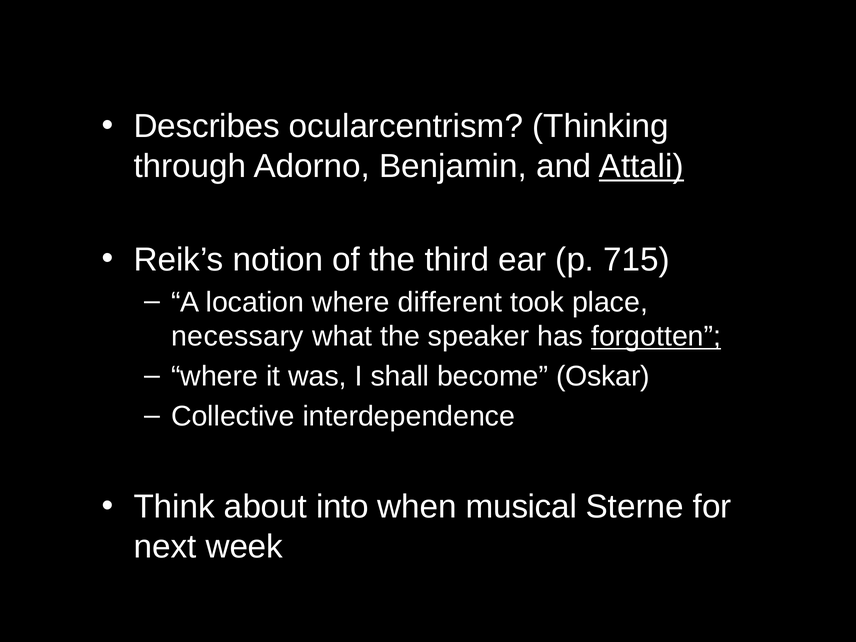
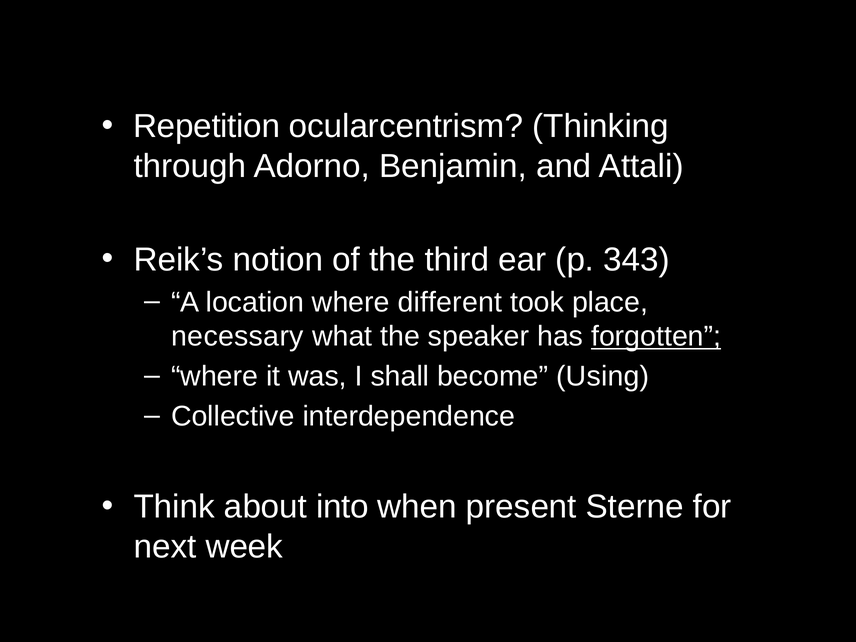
Describes: Describes -> Repetition (207, 126)
Attali underline: present -> none (641, 166)
715: 715 -> 343 (637, 260)
Oskar: Oskar -> Using (603, 376)
musical: musical -> present (521, 507)
